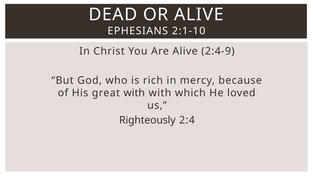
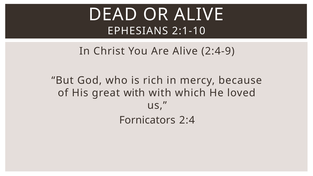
Righteously: Righteously -> Fornicators (147, 120)
